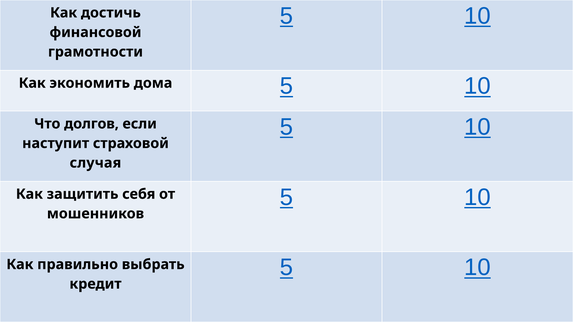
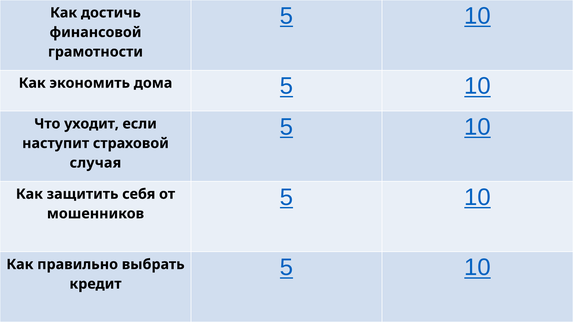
долгов: долгов -> уходит (92, 124)
